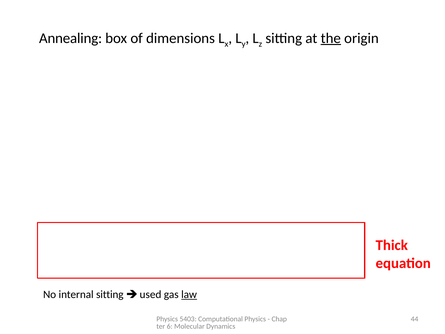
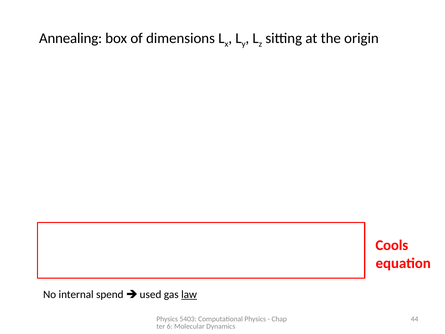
the underline: present -> none (331, 38)
Thick: Thick -> Cools (392, 245)
internal sitting: sitting -> spend (110, 294)
